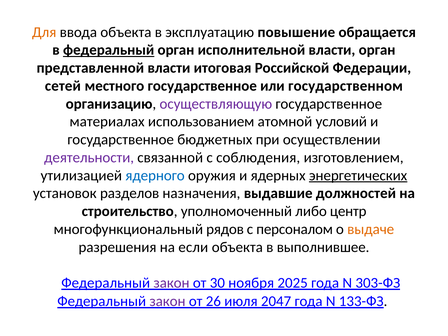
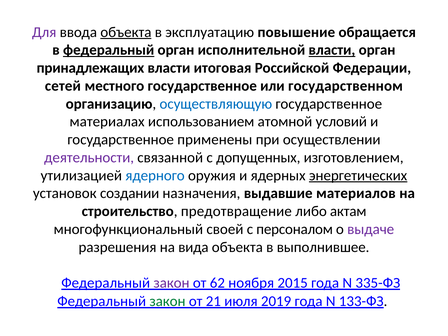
Для colour: orange -> purple (44, 32)
объекта underline: none -> present (126, 32)
власти underline: none -> present (332, 50)
представленной: представленной -> принадлежащих (90, 68)
осуществляющую colour: purple -> blue (216, 104)
бюджетных: бюджетных -> применены (215, 140)
соблюдения: соблюдения -> допущенных (258, 158)
разделов: разделов -> создании (130, 193)
должностей: должностей -> материалов (356, 193)
уполномоченный: уполномоченный -> предотвращение (236, 211)
центр: центр -> актам (348, 211)
рядов: рядов -> своей (225, 229)
выдаче colour: orange -> purple (371, 229)
если: если -> вида (193, 247)
30: 30 -> 62 (217, 283)
2025: 2025 -> 2015 (293, 283)
303-ФЗ: 303-ФЗ -> 335-ФЗ (378, 283)
закон colour: purple -> green (167, 301)
26: 26 -> 21 (213, 301)
2047: 2047 -> 2019 (276, 301)
